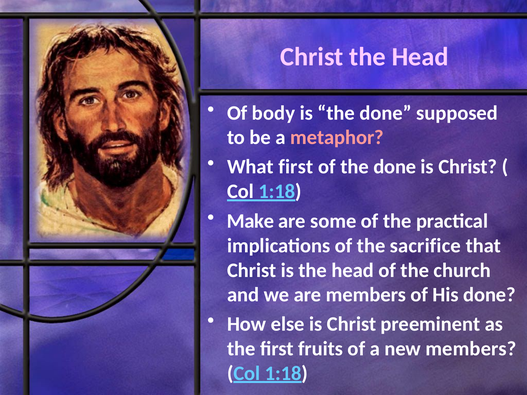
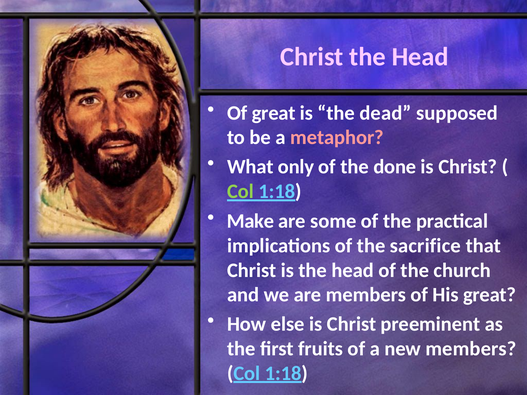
Of body: body -> great (274, 113)
is the done: done -> dead (385, 113)
What first: first -> only (296, 167)
Col colour: white -> light green (240, 192)
His done: done -> great (489, 295)
